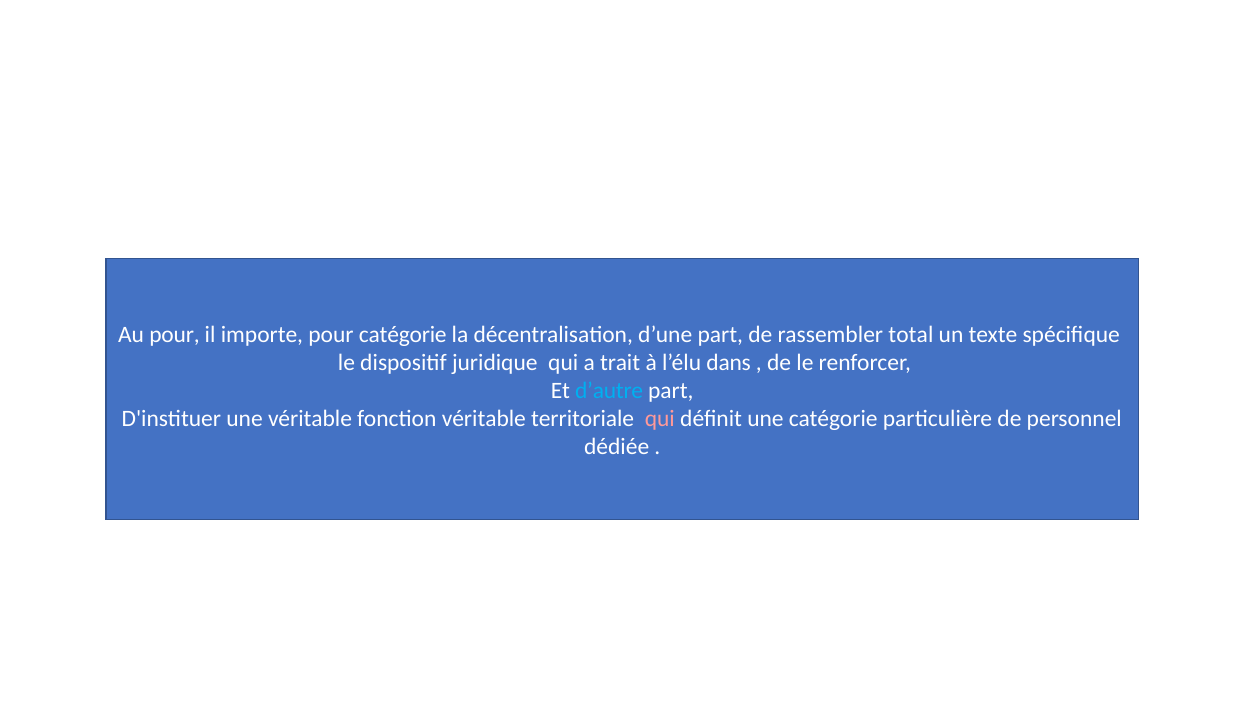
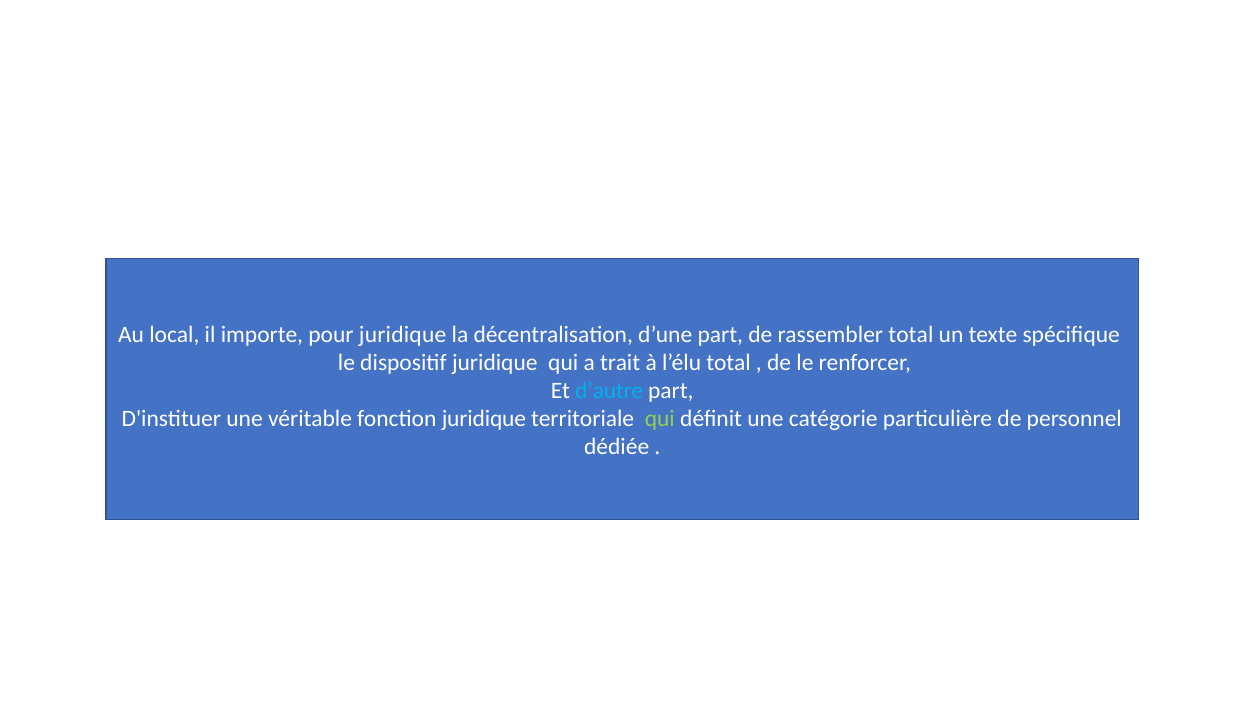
Au pour: pour -> local (174, 335)
pour catégorie: catégorie -> juridique (403, 335)
l’élu dans: dans -> total (729, 363)
fonction véritable: véritable -> juridique (484, 419)
qui colour: pink -> light green (660, 419)
